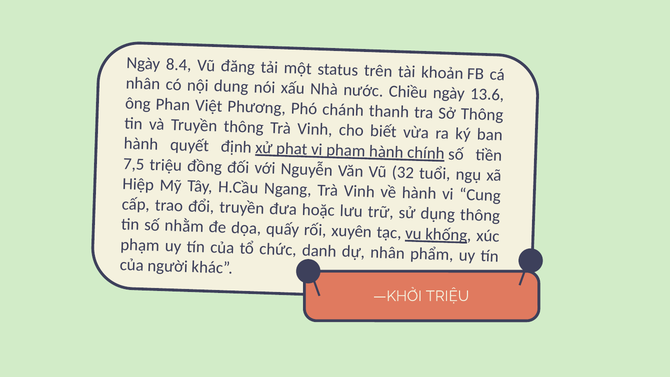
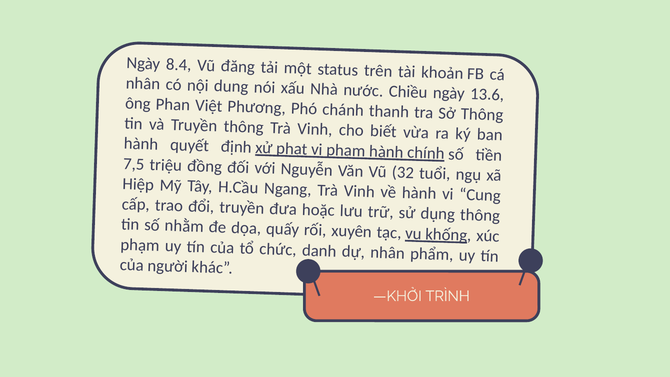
—KHỞI TRIỆU: TRIỆU -> TRÌNH (448, 296)
